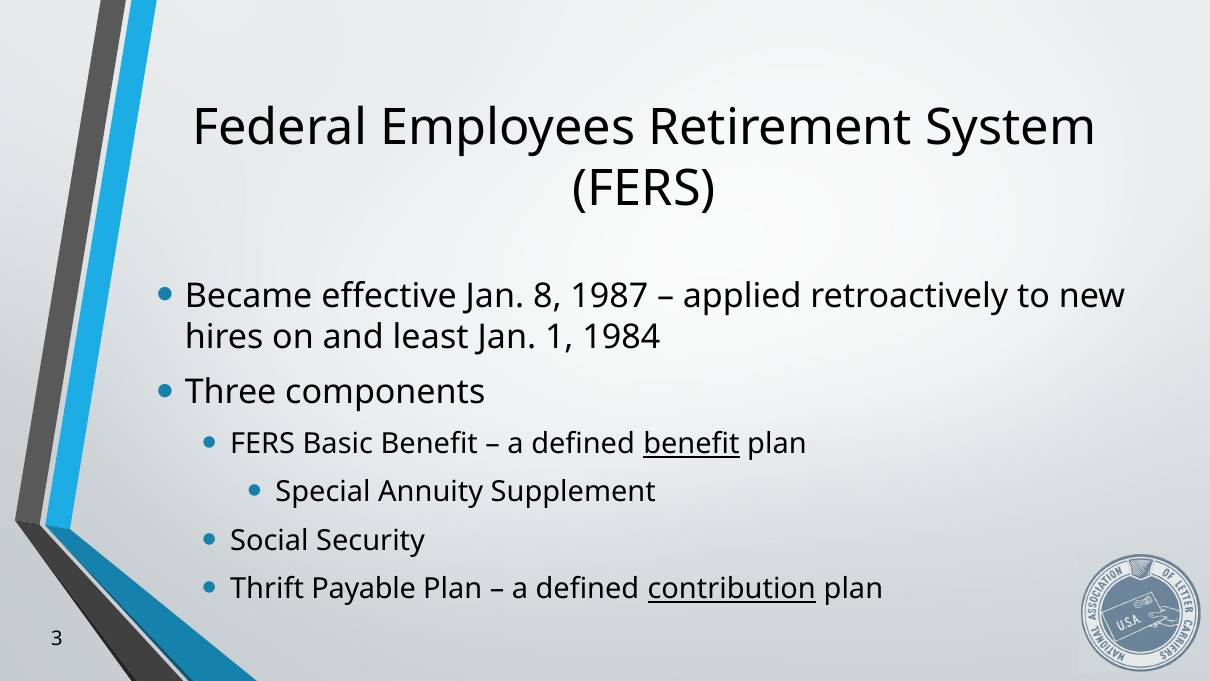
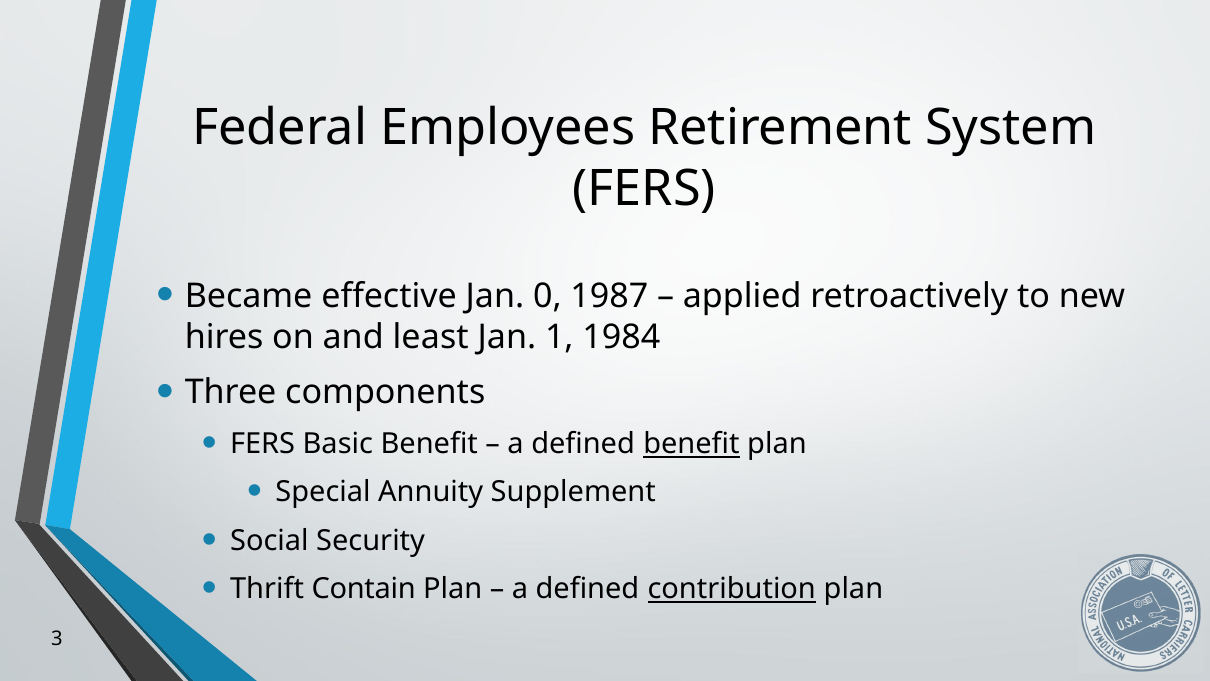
8: 8 -> 0 (547, 296)
Payable: Payable -> Contain (364, 589)
